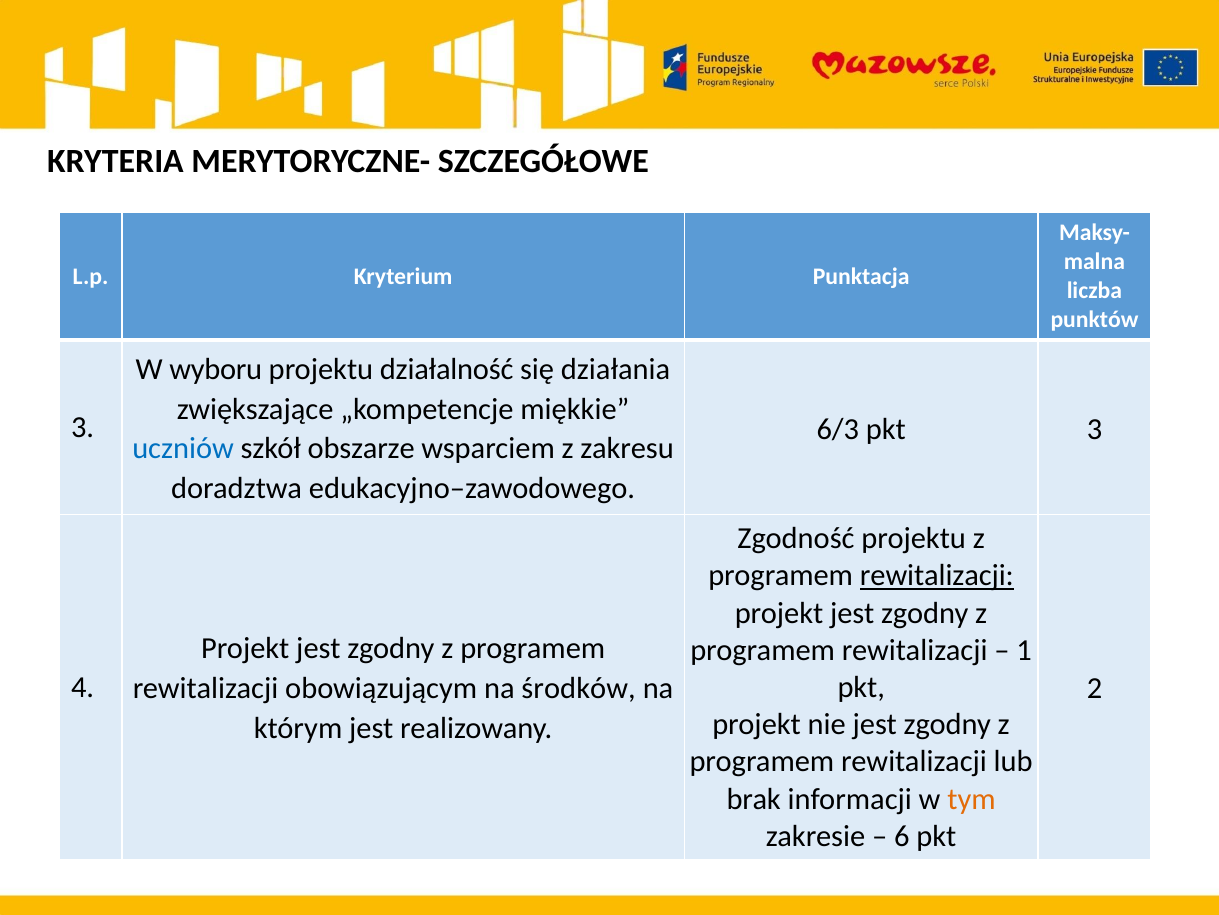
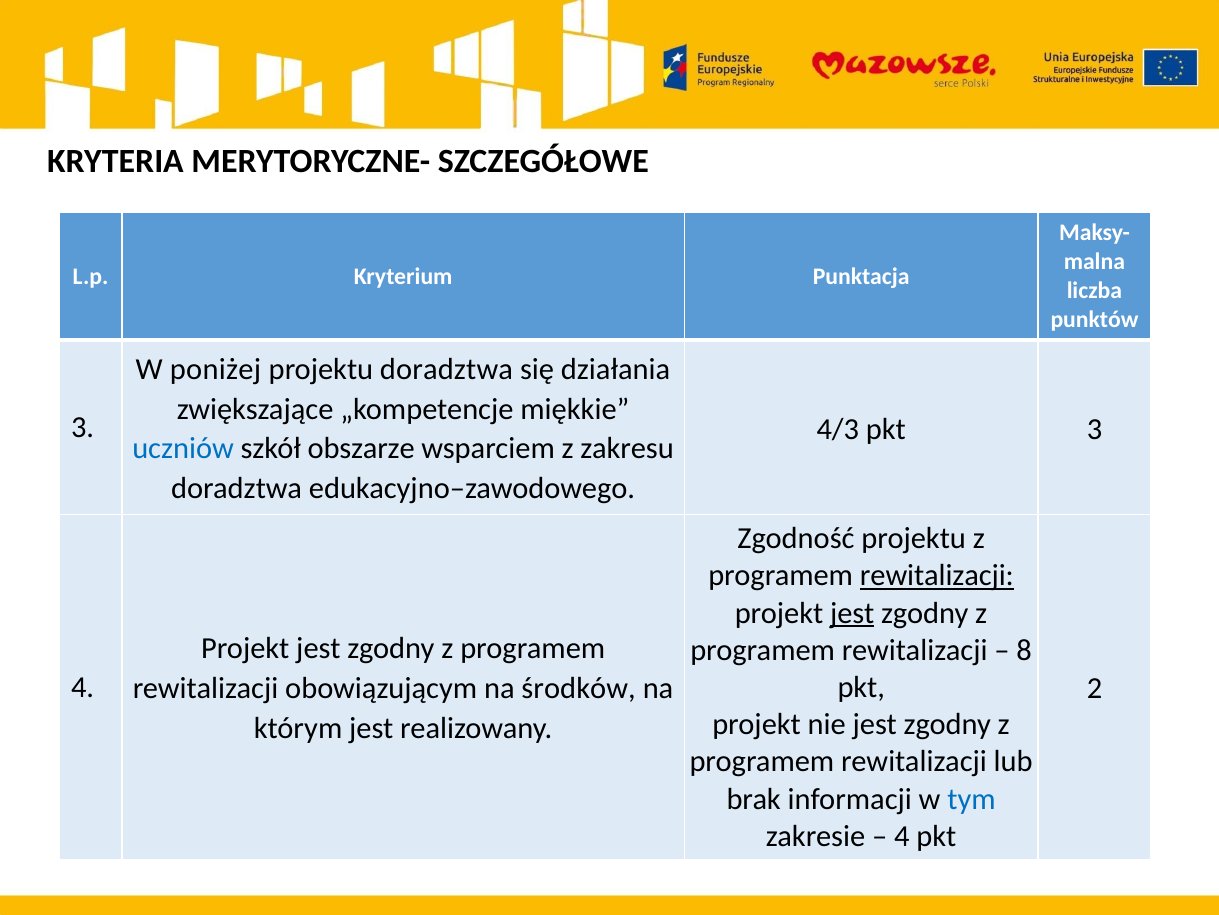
wyboru: wyboru -> poniżej (216, 369)
projektu działalność: działalność -> doradztwa (446, 369)
6/3: 6/3 -> 4/3 (838, 429)
jest underline: none -> present (852, 612)
1: 1 -> 8 (1024, 650)
tym colour: orange -> blue (971, 798)
6: 6 -> 4 (902, 836)
